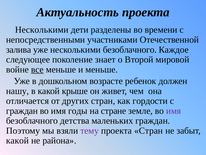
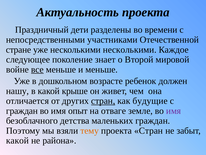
Несколькими: Несколькими -> Праздничный (42, 30)
залива: залива -> стране (19, 49)
несколькими безоблачного: безоблачного -> несколькими (130, 49)
стран underline: none -> present (103, 101)
гордости: гордости -> будущие (150, 101)
годы: годы -> опыт (78, 110)
стране: стране -> отваге (114, 110)
тему colour: purple -> orange (90, 130)
